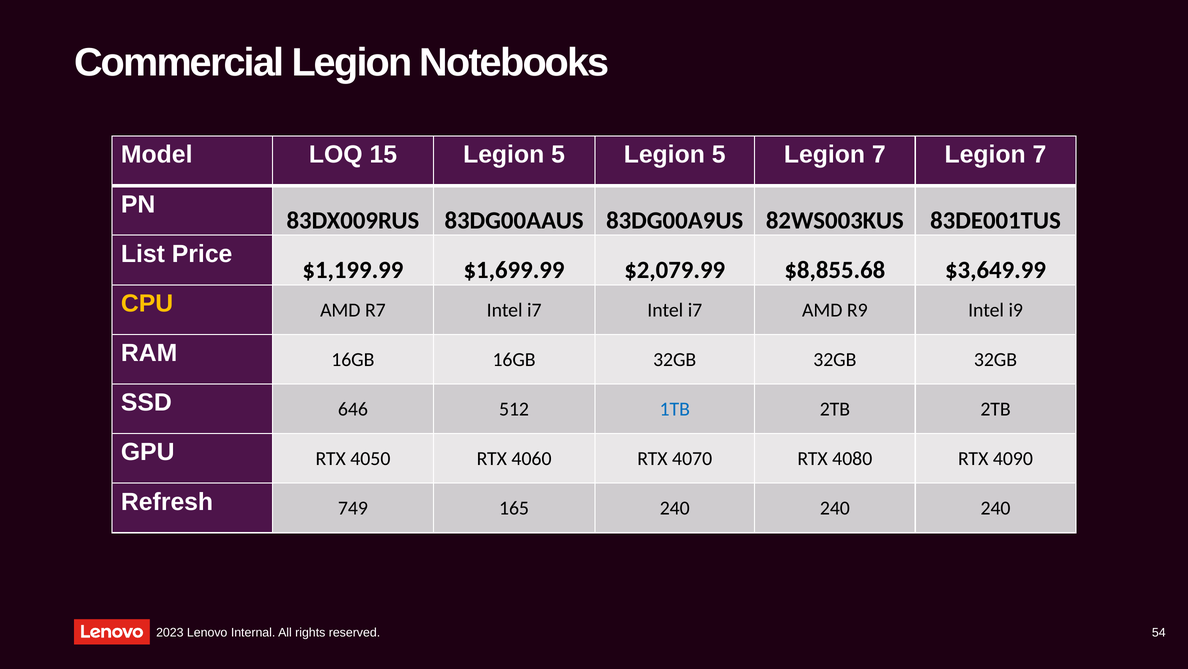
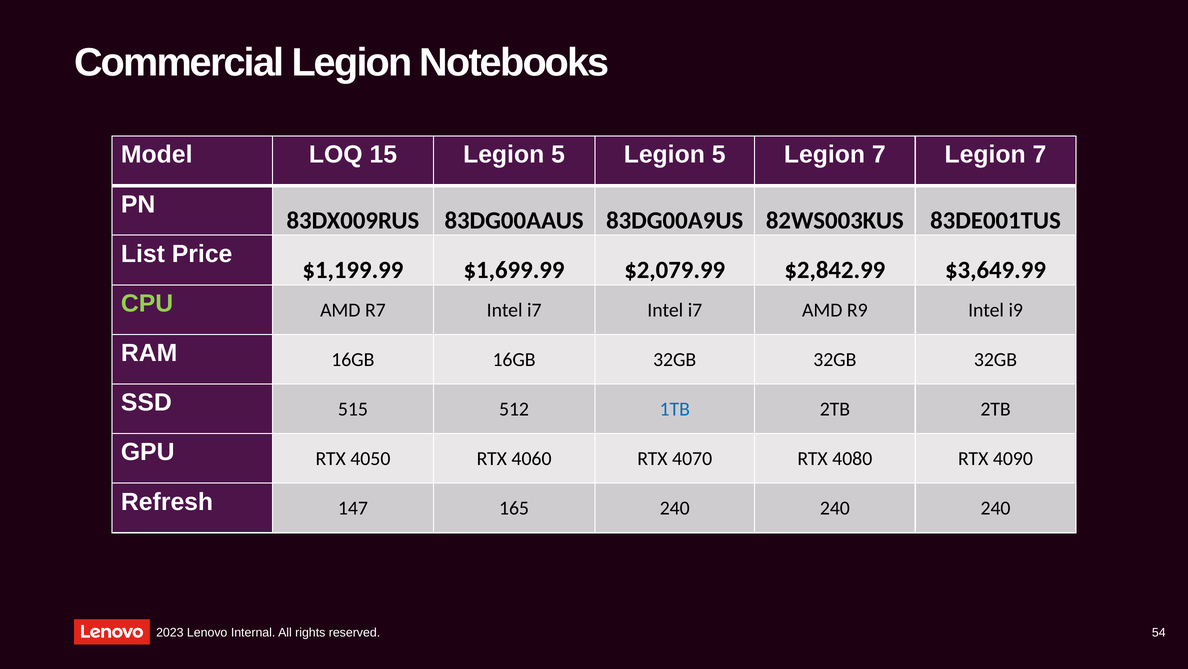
$8,855.68: $8,855.68 -> $2,842.99 (835, 270)
CPU colour: yellow -> light green (147, 303)
646: 646 -> 515 (353, 409)
749: 749 -> 147 (353, 508)
